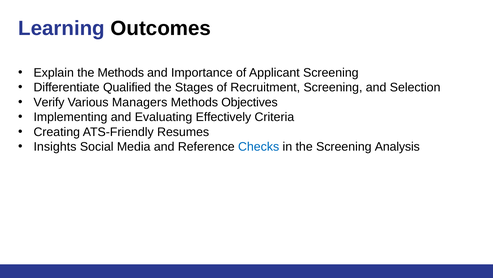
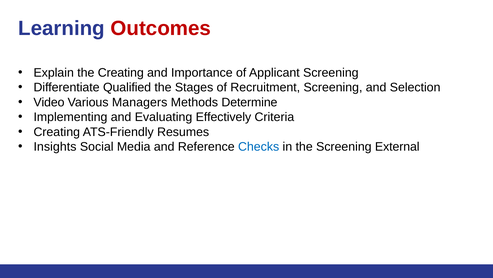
Outcomes colour: black -> red (161, 28)
the Methods: Methods -> Creating (121, 73)
Verify: Verify -> Video (49, 102)
Objectives: Objectives -> Determine (249, 102)
Analysis: Analysis -> External (397, 147)
